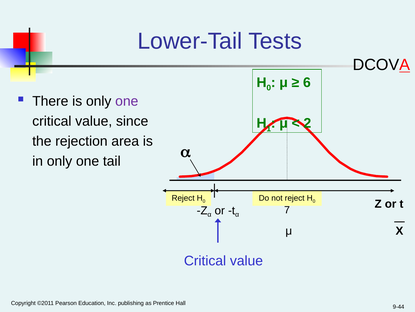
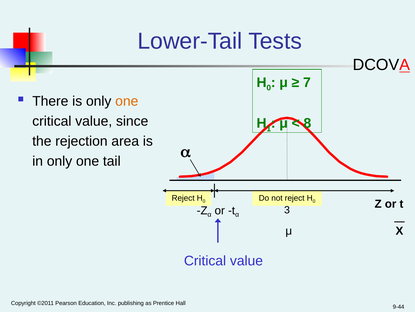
6: 6 -> 7 (307, 82)
one colour: purple -> orange (127, 101)
2: 2 -> 8 (307, 123)
7: 7 -> 3 (287, 210)
